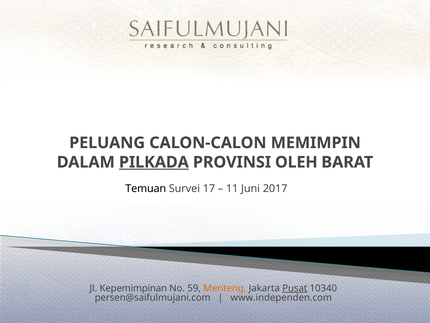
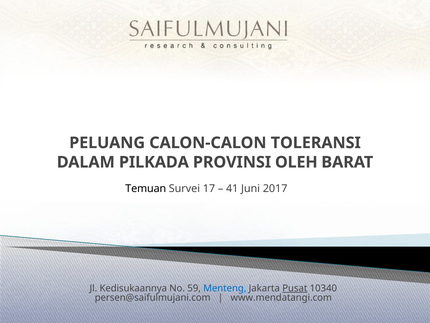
MEMIMPIN: MEMIMPIN -> TOLERANSI (316, 143)
PILKADA underline: present -> none (154, 162)
11: 11 -> 41 (232, 188)
Kepemimpinan: Kepemimpinan -> Kedisukaannya (133, 288)
Menteng colour: orange -> blue (225, 288)
www.independen.com: www.independen.com -> www.mendatangi.com (281, 297)
